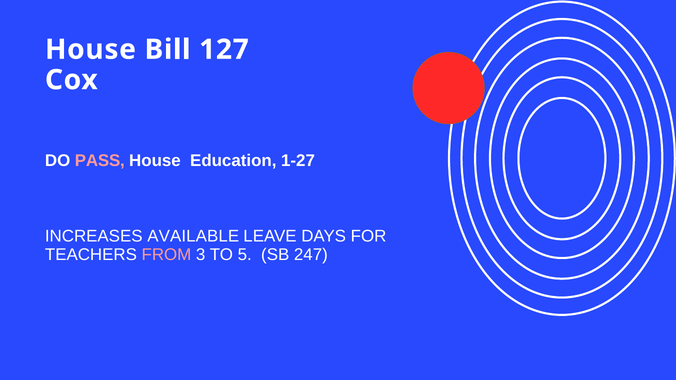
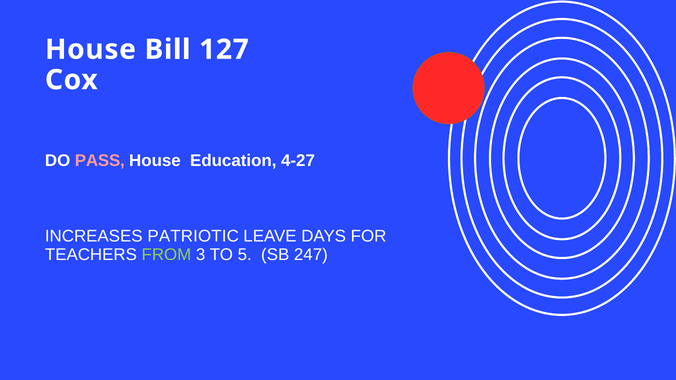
1-27: 1-27 -> 4-27 (298, 161)
AVAILABLE: AVAILABLE -> PATRIOTIC (193, 236)
FROM colour: pink -> light green (166, 255)
